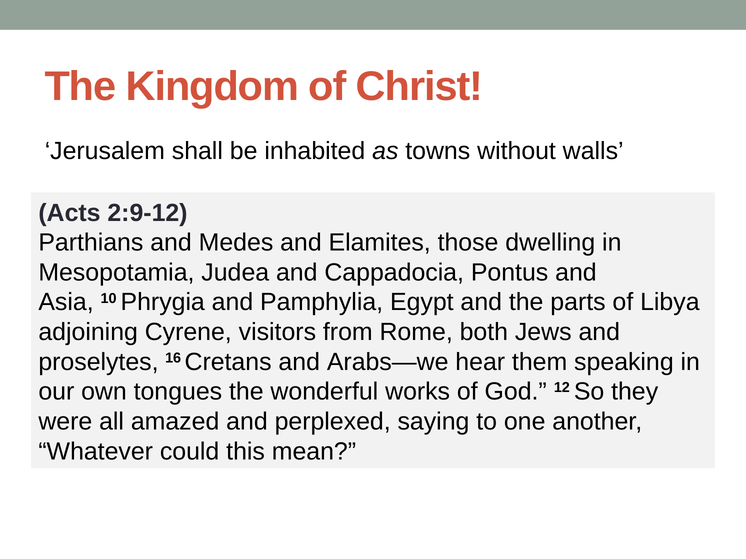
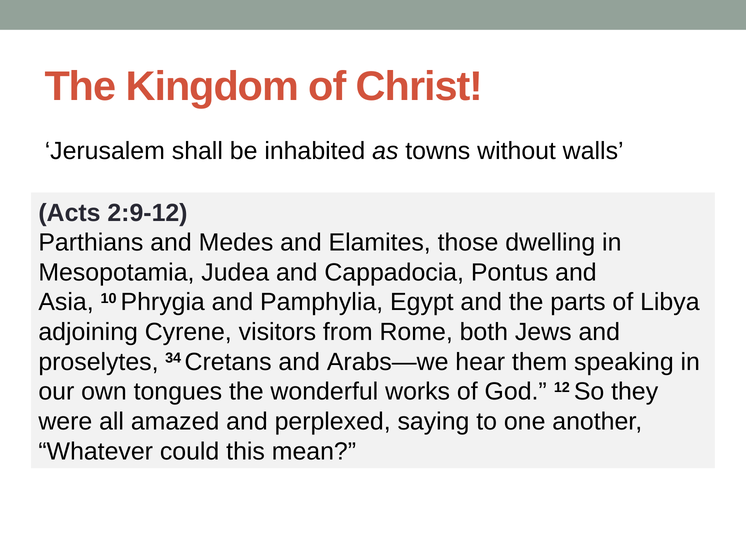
16: 16 -> 34 (173, 358)
